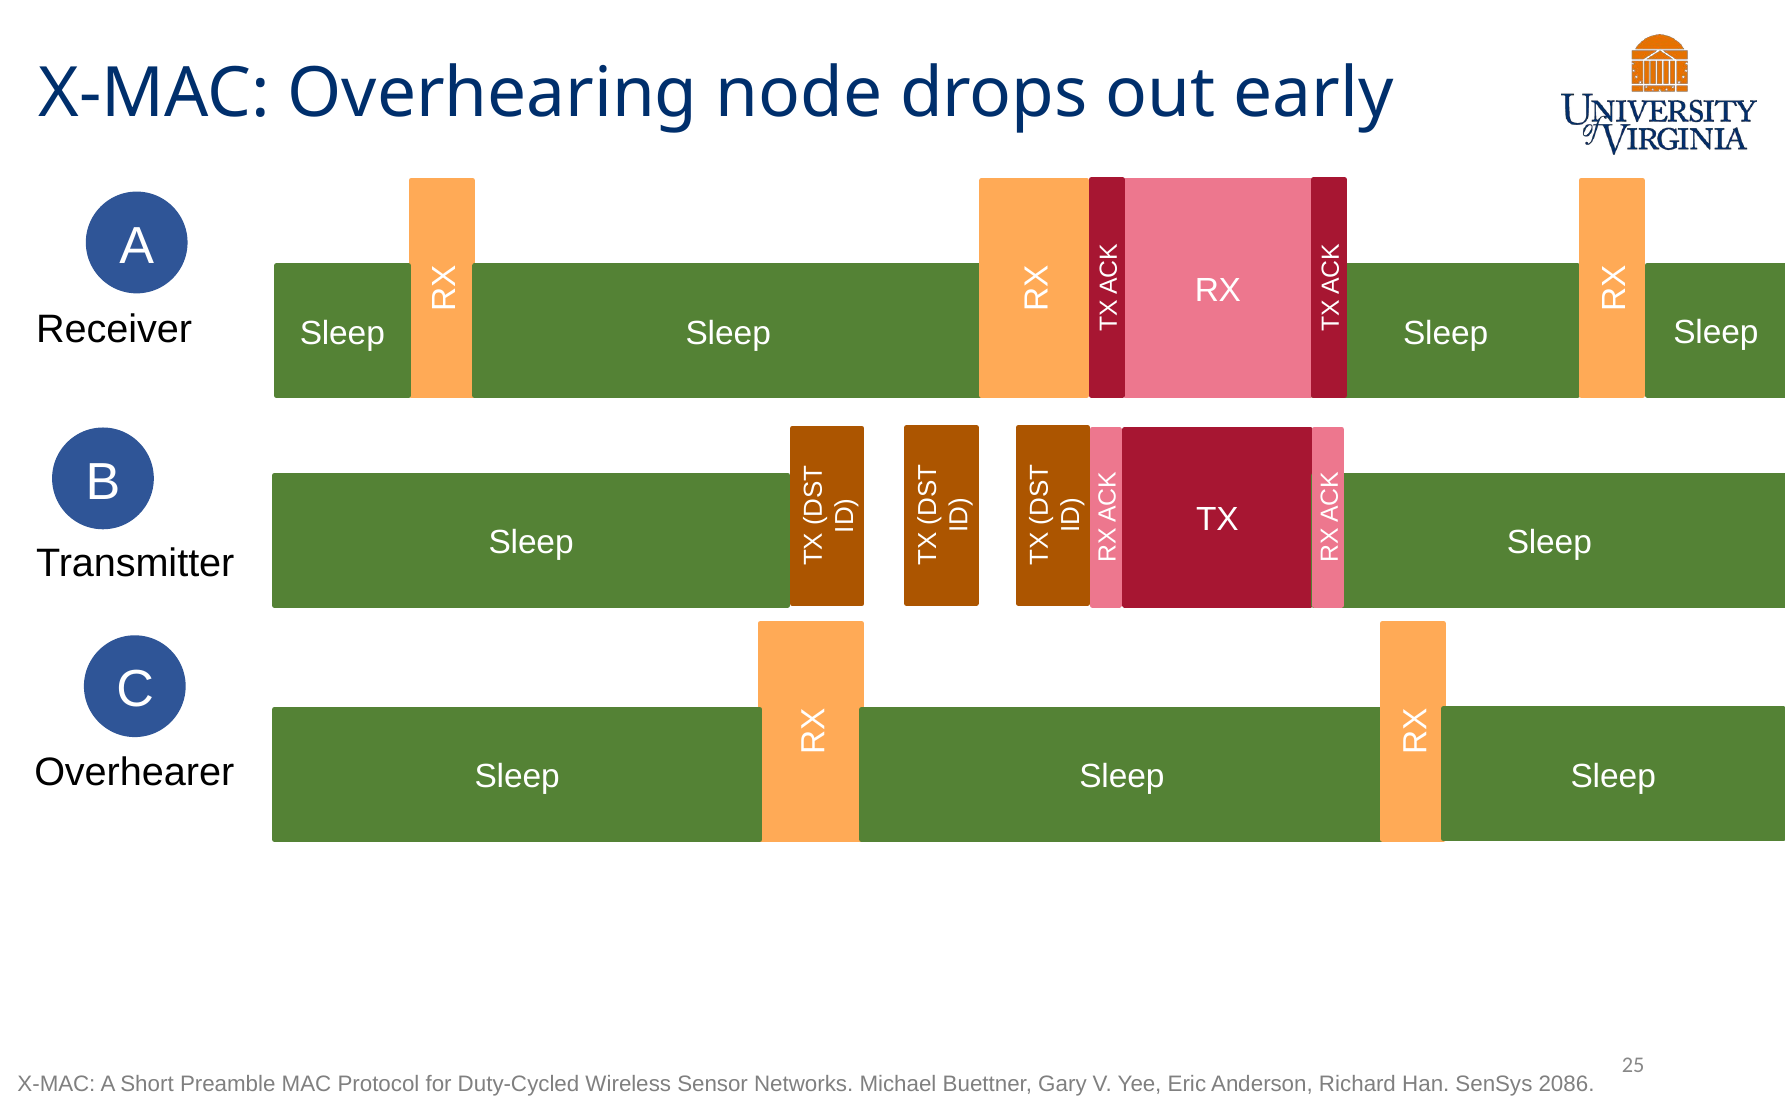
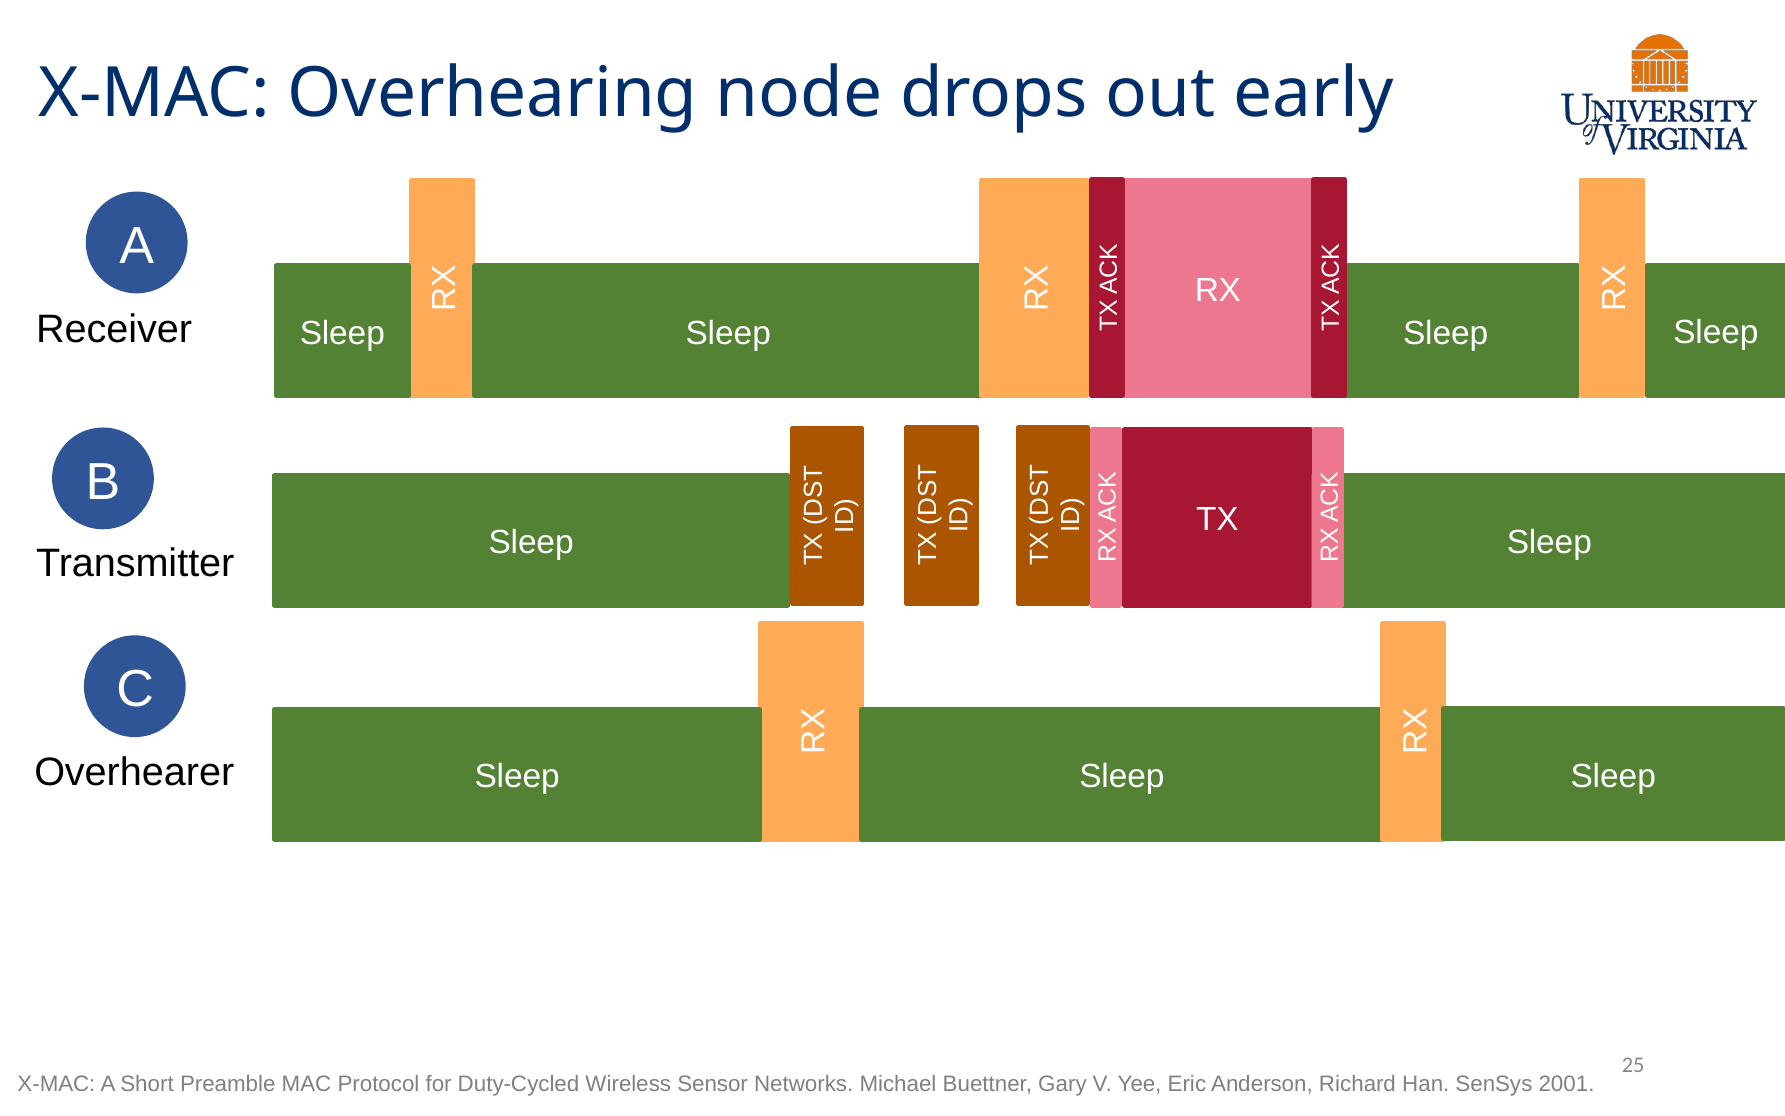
2086: 2086 -> 2001 (1567, 1084)
